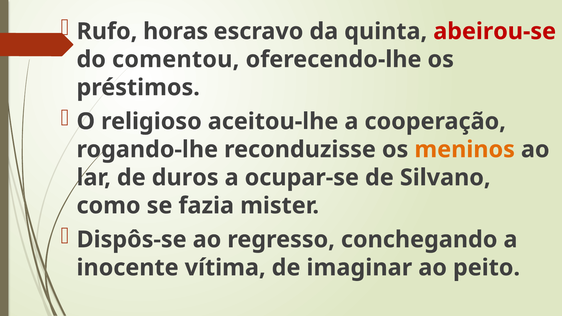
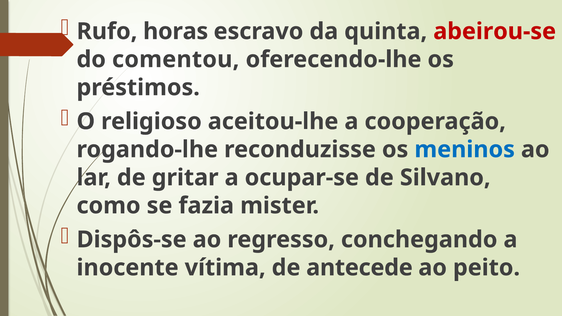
meninos colour: orange -> blue (465, 150)
duros: duros -> gritar (185, 178)
imaginar: imaginar -> antecede (359, 268)
